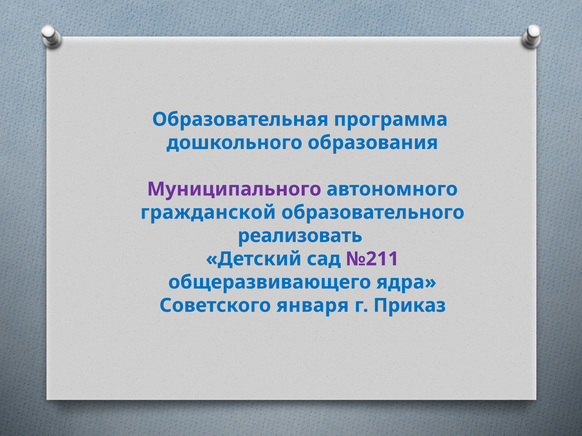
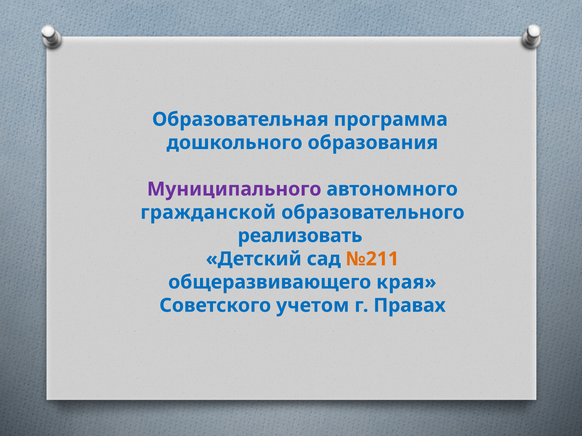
№211 colour: purple -> orange (372, 259)
ядра: ядра -> края (406, 282)
января: января -> учетом (313, 306)
Приказ: Приказ -> Правах (410, 306)
